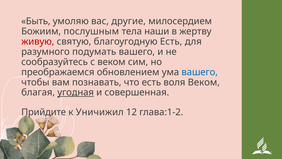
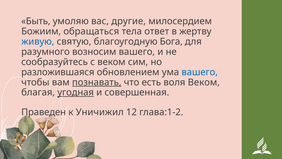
послушным: послушным -> обращаться (91, 31)
наши: наши -> ответ (157, 31)
живую colour: red -> blue (38, 41)
благоугодную Есть: Есть -> Бога (171, 41)
подумать: подумать -> возносим (94, 52)
преображаемся: преображаемся -> разложившаяся (58, 72)
познавать underline: none -> present (97, 82)
Прийдите: Прийдите -> Праведен (44, 112)
